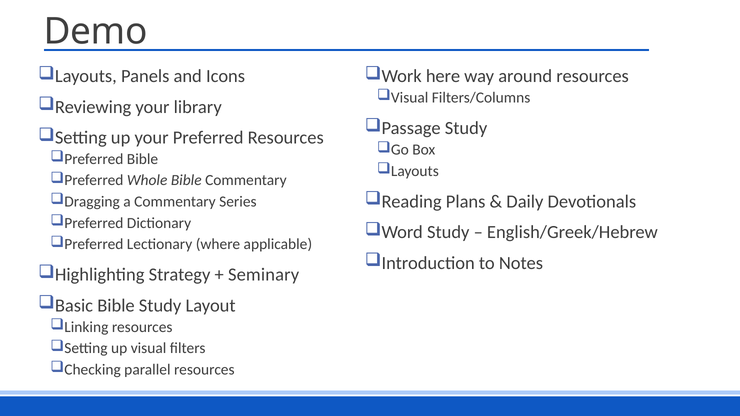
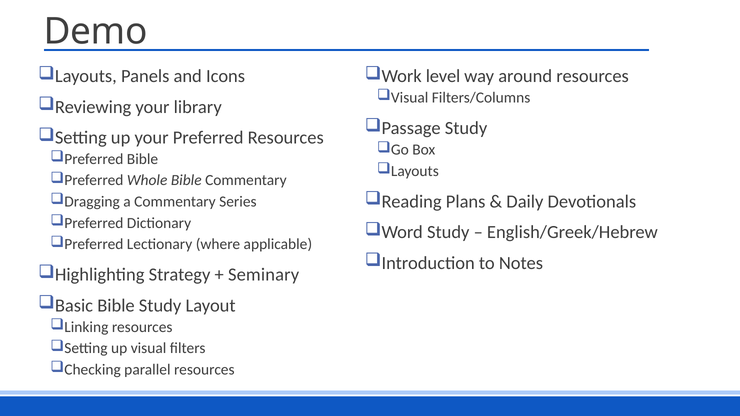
here: here -> level (443, 76)
